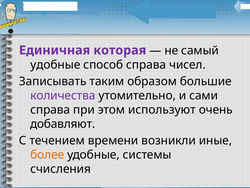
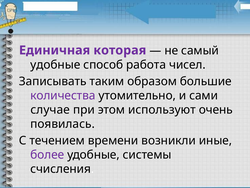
способ справа: справа -> работа (146, 65)
справа: справа -> случае (50, 110)
добавляют: добавляют -> появилась (63, 124)
более colour: orange -> purple (47, 154)
